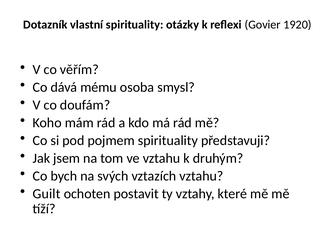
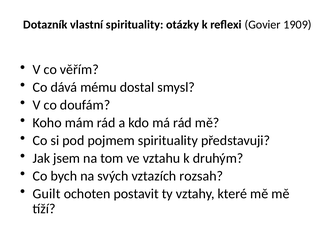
1920: 1920 -> 1909 (298, 25)
osoba: osoba -> dostal (137, 87)
vztazích vztahu: vztahu -> rozsah (201, 176)
